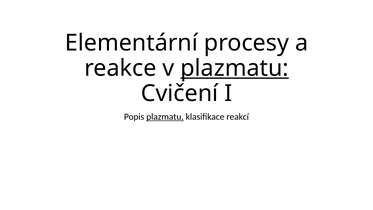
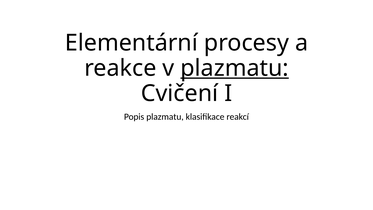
plazmatu underline: present -> none (165, 117)
